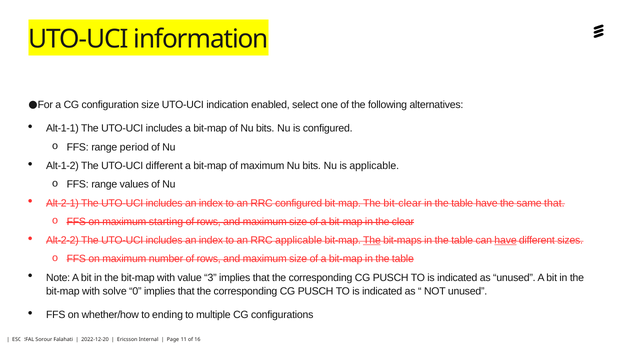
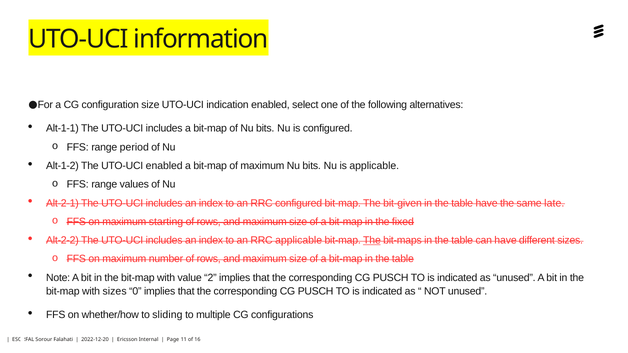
UTO-UCI different: different -> enabled (164, 166)
bit-clear: bit-clear -> bit-given (403, 203)
same that: that -> late (554, 203)
clear: clear -> fixed (403, 222)
have underline: present -> none (506, 241)
3: 3 -> 2 (210, 278)
with solve: solve -> sizes (115, 291)
ending: ending -> sliding (167, 315)
